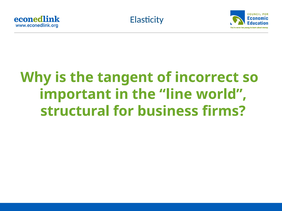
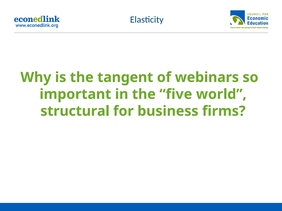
incorrect: incorrect -> webinars (207, 78)
line: line -> five (176, 94)
